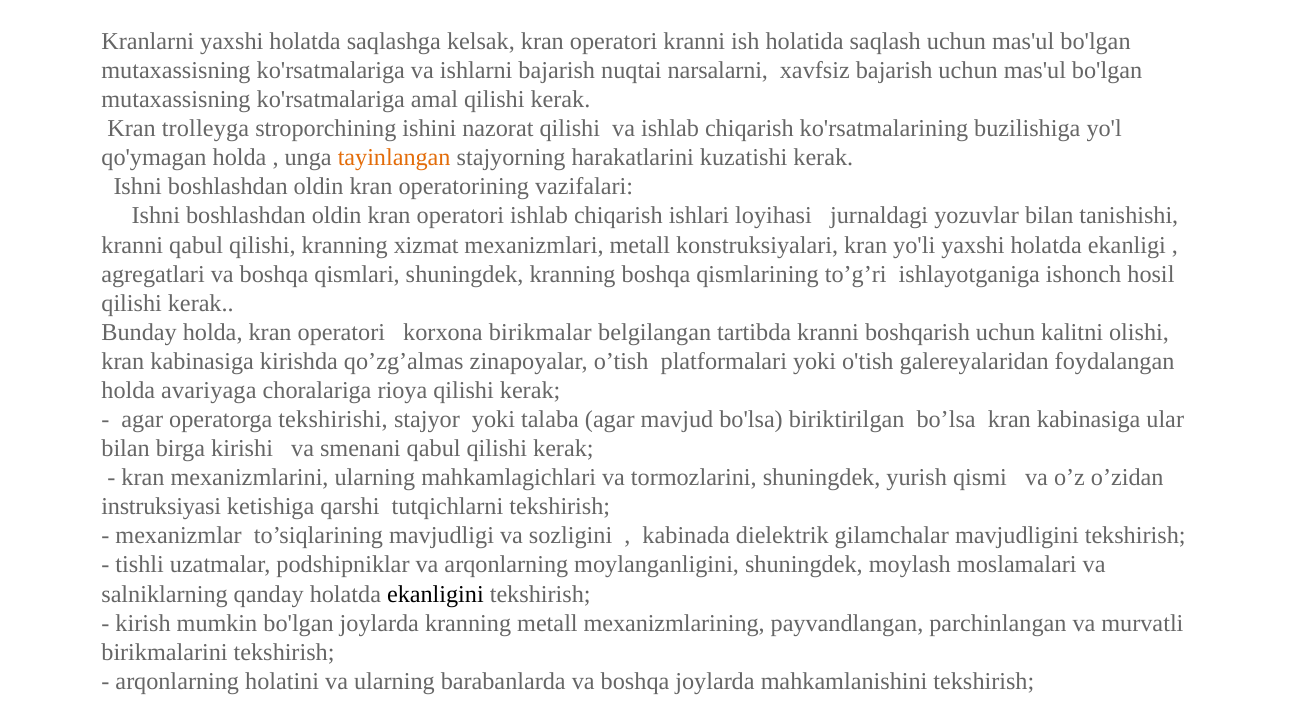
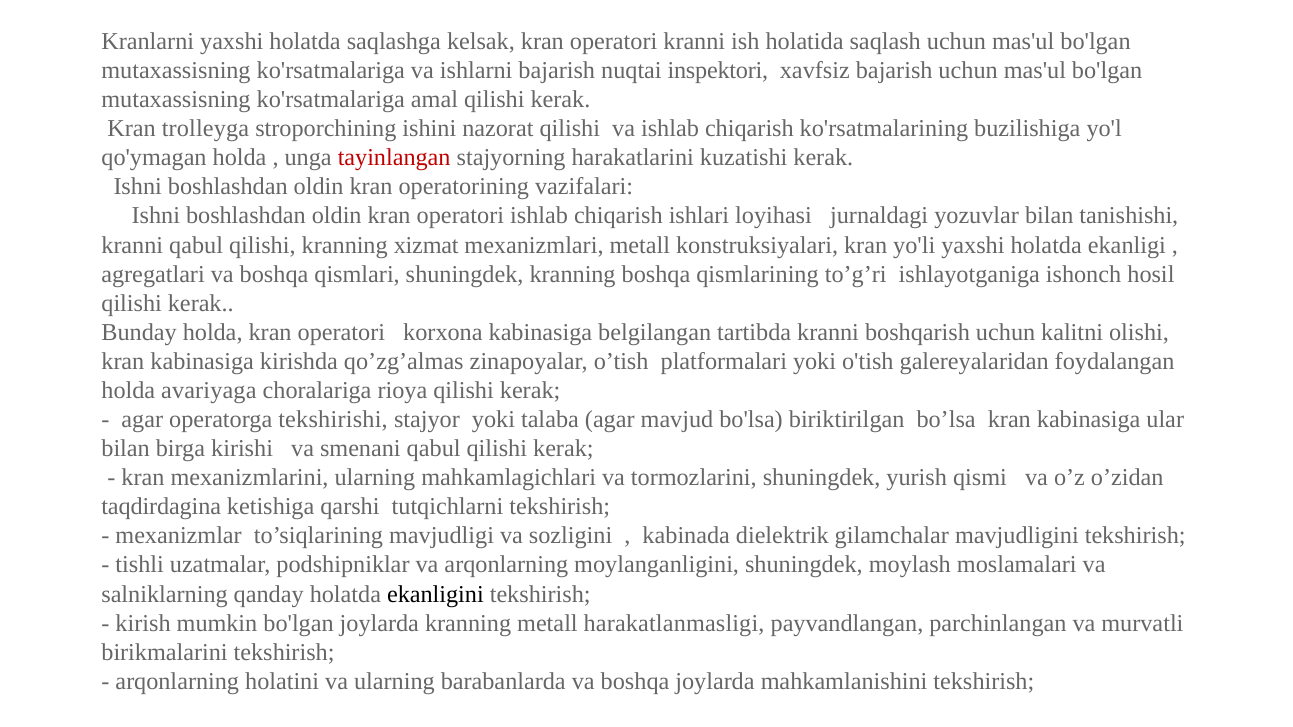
narsalarni: narsalarni -> inspektori (718, 71)
tayinlangan colour: orange -> red (394, 158)
korxona birikmalar: birikmalar -> kabinasiga (540, 332)
instruksiyasi: instruksiyasi -> taqdirdagina (161, 507)
mexanizmlarining: mexanizmlarining -> harakatlanmasligi (674, 623)
